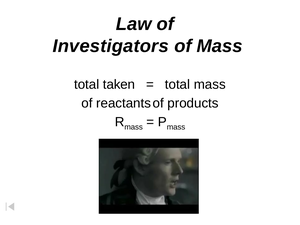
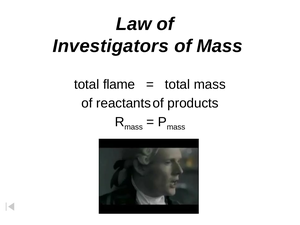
taken: taken -> flame (119, 85)
